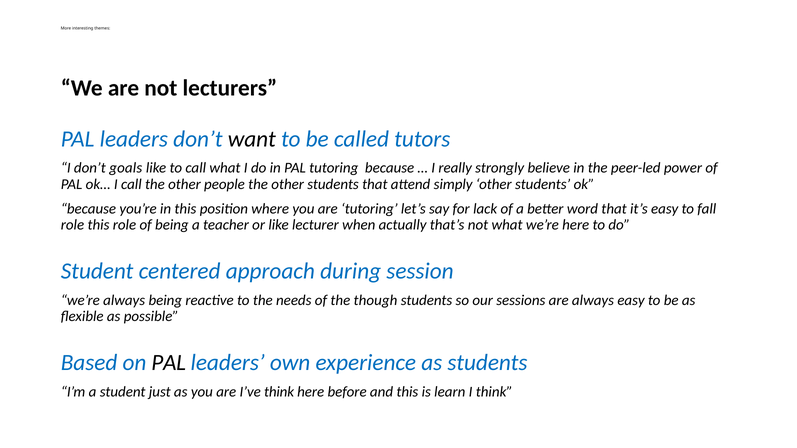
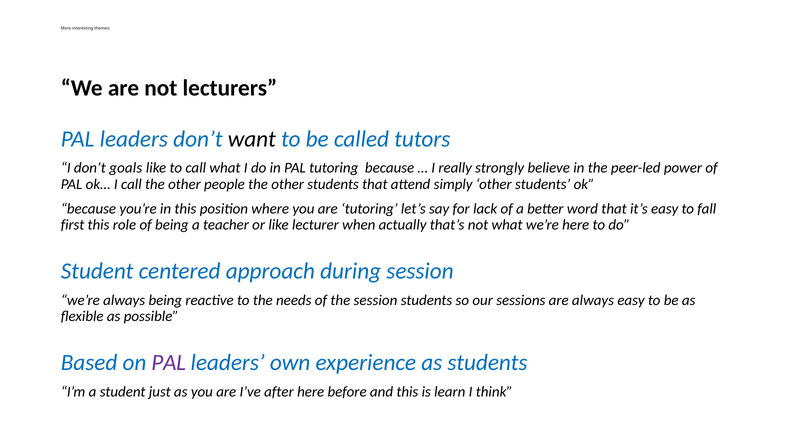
role: role -> first (73, 225)
the though: though -> session (375, 300)
PAL colour: black -> purple (169, 363)
I’ve think: think -> after (279, 392)
